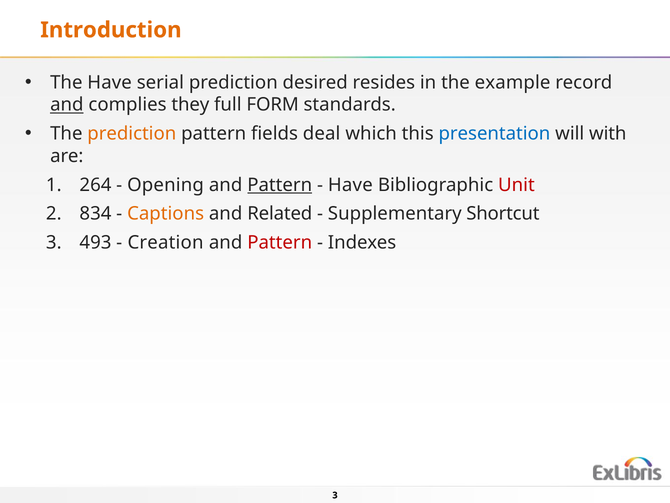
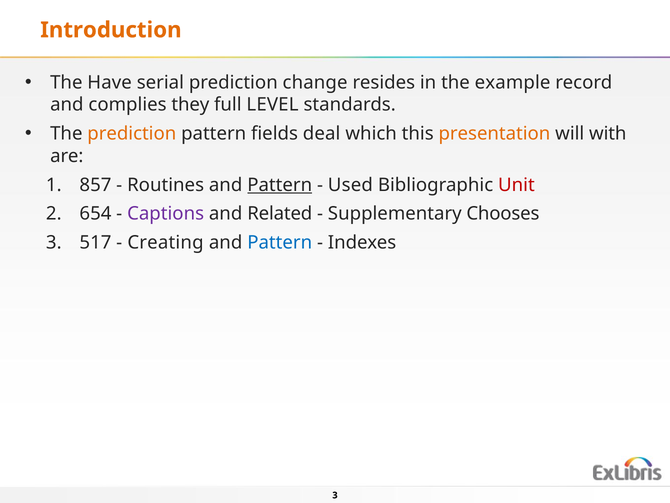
desired: desired -> change (315, 82)
and underline: present -> none (67, 105)
FORM: FORM -> LEVEL (272, 105)
presentation colour: blue -> orange (494, 134)
264: 264 -> 857 (95, 185)
Opening: Opening -> Routines (166, 185)
Have: Have -> Used (350, 185)
834: 834 -> 654 (95, 214)
Captions colour: orange -> purple (166, 214)
Shortcut: Shortcut -> Chooses (503, 214)
493: 493 -> 517 (95, 242)
Creation: Creation -> Creating (166, 242)
Pattern colour: red -> blue (280, 242)
